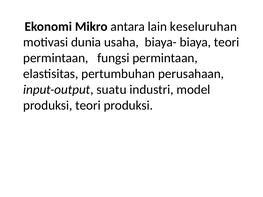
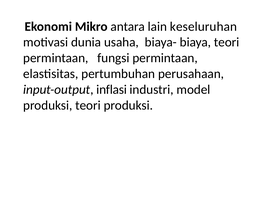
suatu: suatu -> inflasi (112, 90)
